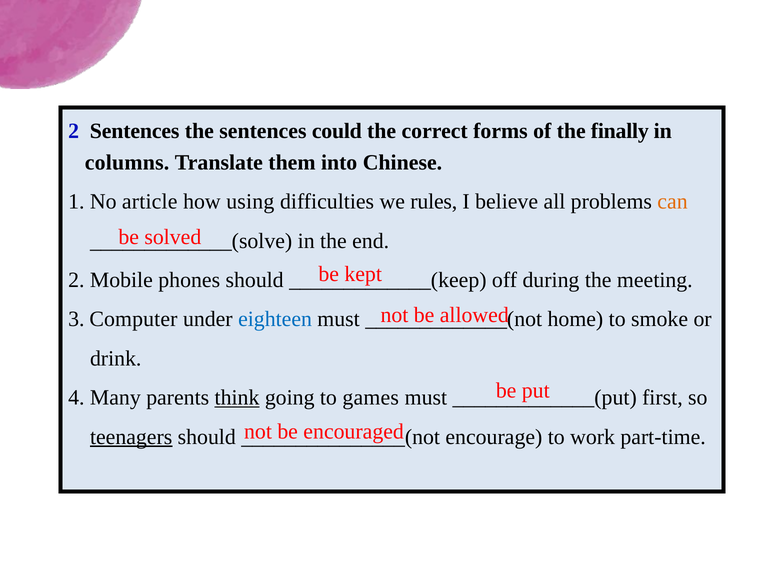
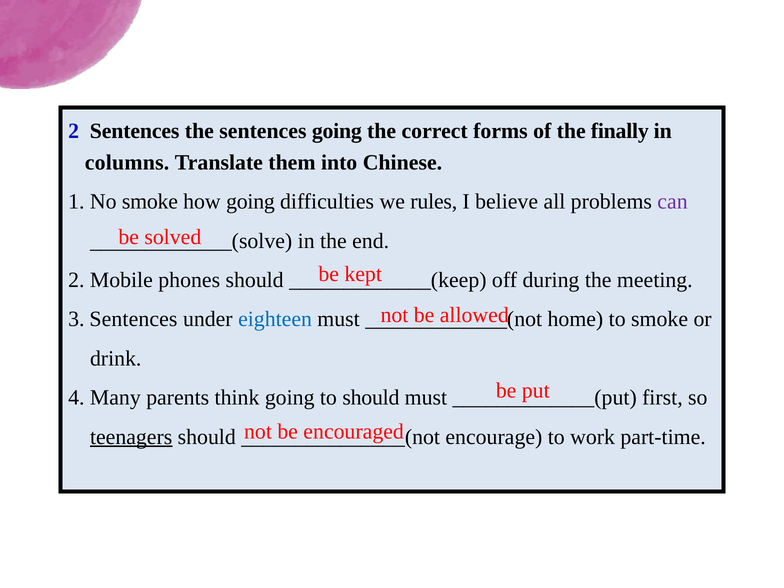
sentences could: could -> going (337, 131)
No article: article -> smoke (150, 202)
using: using -> going (251, 202)
can colour: orange -> purple (673, 202)
3 Computer: Computer -> Sentences (133, 319)
think underline: present -> none (237, 398)
to games: games -> should (371, 398)
